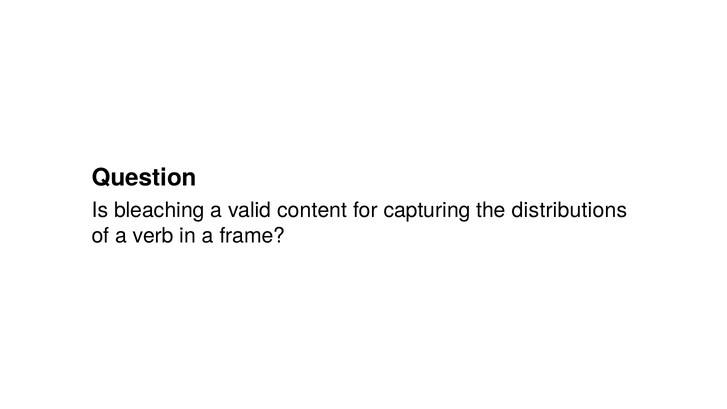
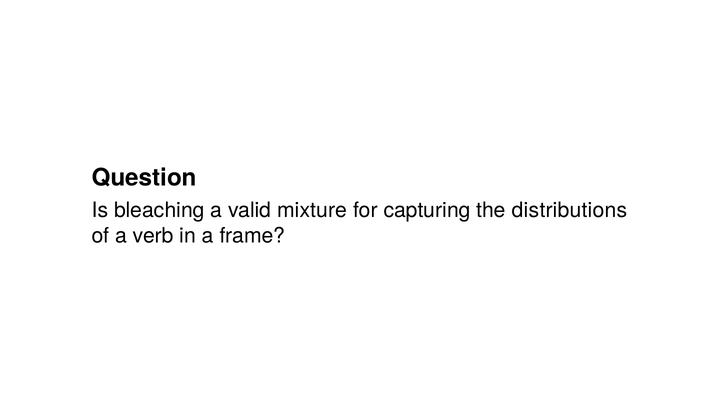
content: content -> mixture (312, 210)
